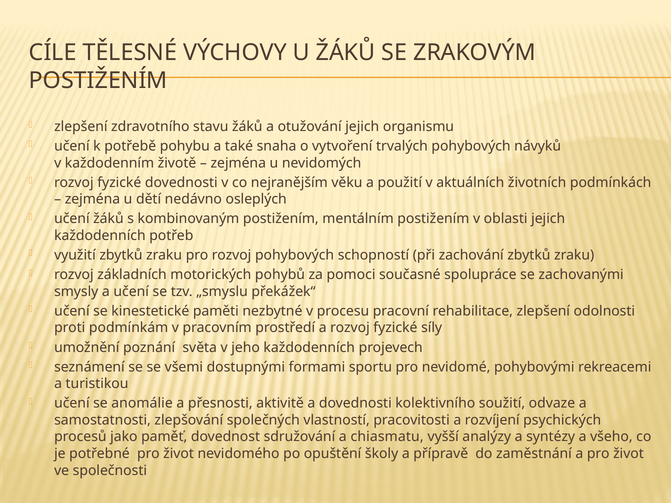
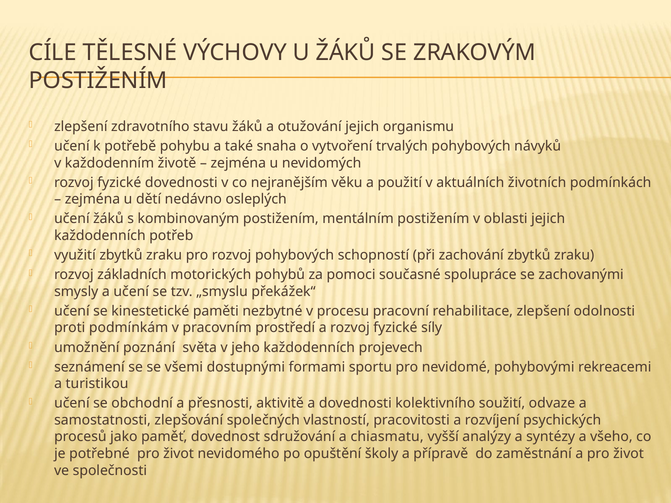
anomálie: anomálie -> obchodní (142, 404)
